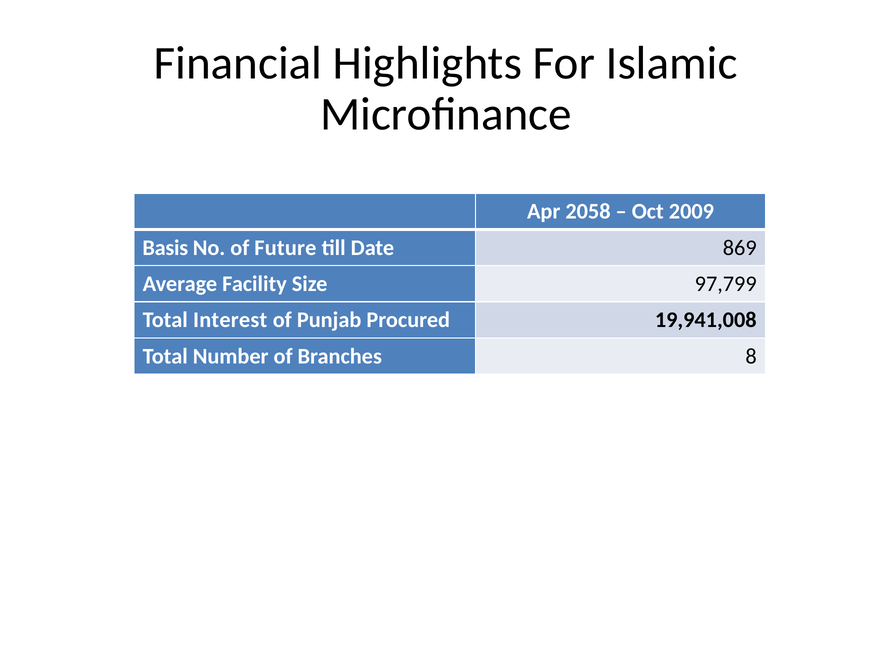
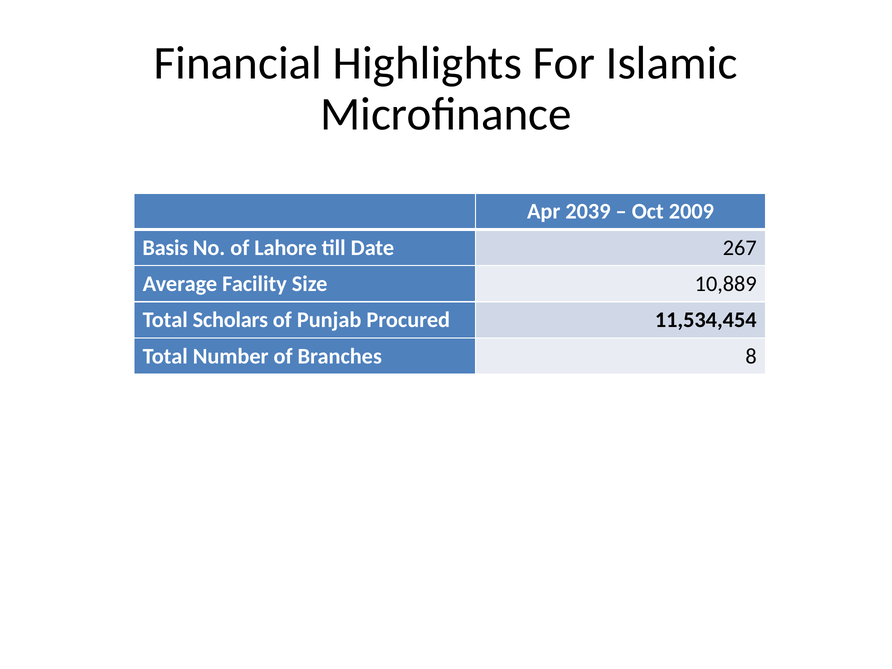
2058: 2058 -> 2039 (588, 212)
Future: Future -> Lahore (286, 248)
869: 869 -> 267 (740, 248)
97,799: 97,799 -> 10,889 (726, 284)
Interest: Interest -> Scholars (230, 320)
19,941,008: 19,941,008 -> 11,534,454 (706, 320)
